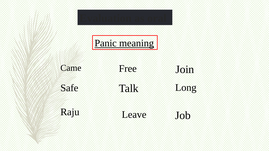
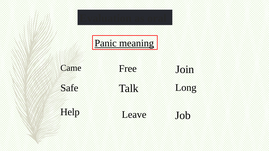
Raju: Raju -> Help (70, 112)
